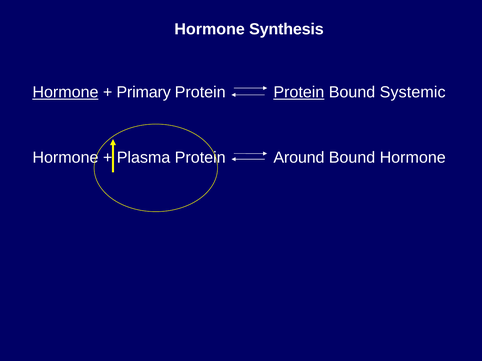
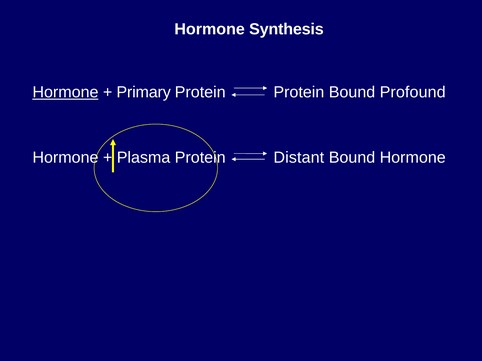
Protein underline: present -> none (299, 92)
Systemic: Systemic -> Profound (413, 92)
Around: Around -> Distant (299, 158)
